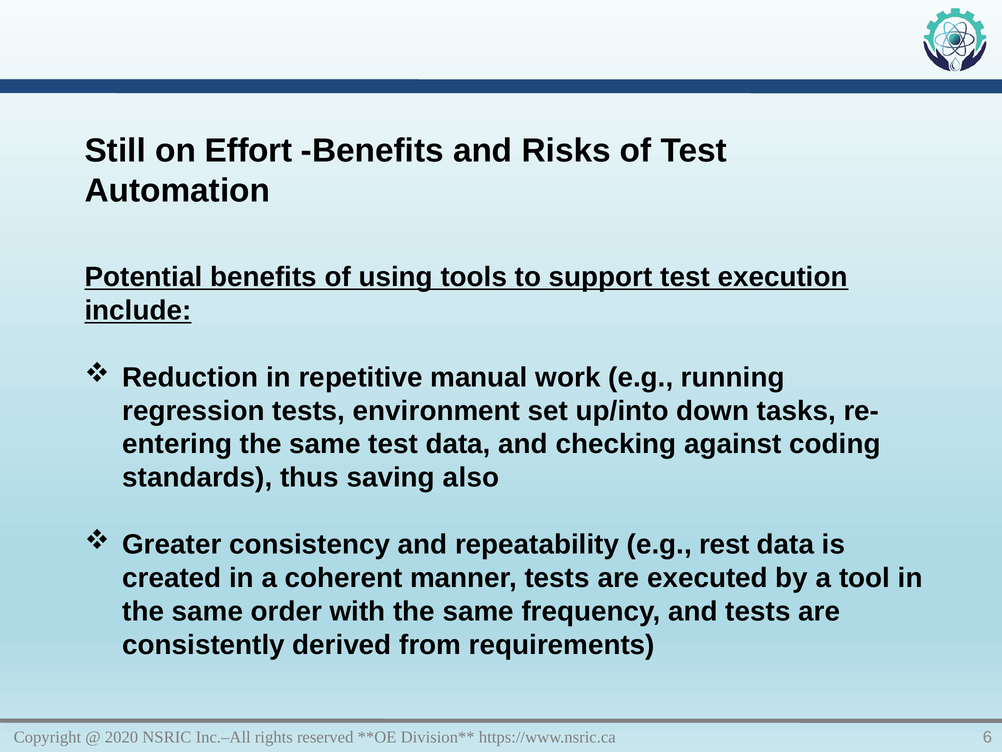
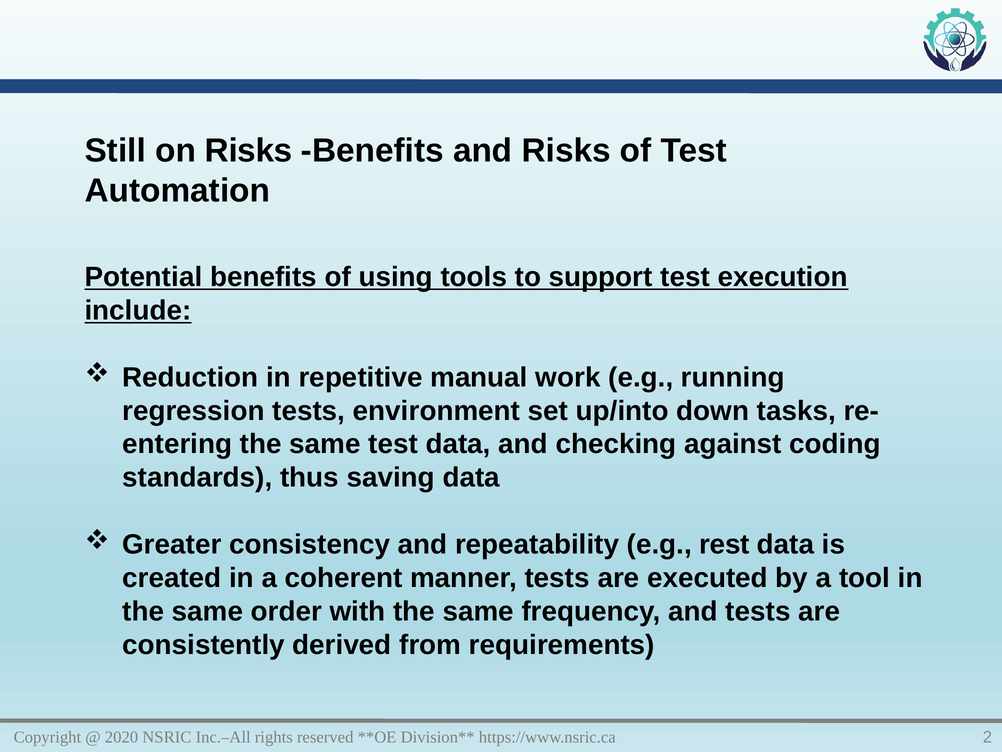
on Effort: Effort -> Risks (249, 151)
saving also: also -> data (471, 477)
6: 6 -> 2 (987, 737)
